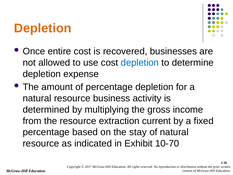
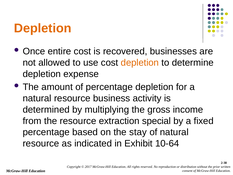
depletion colour: blue -> orange (140, 63)
current: current -> special (157, 121)
10-70: 10-70 -> 10-64 (167, 143)
